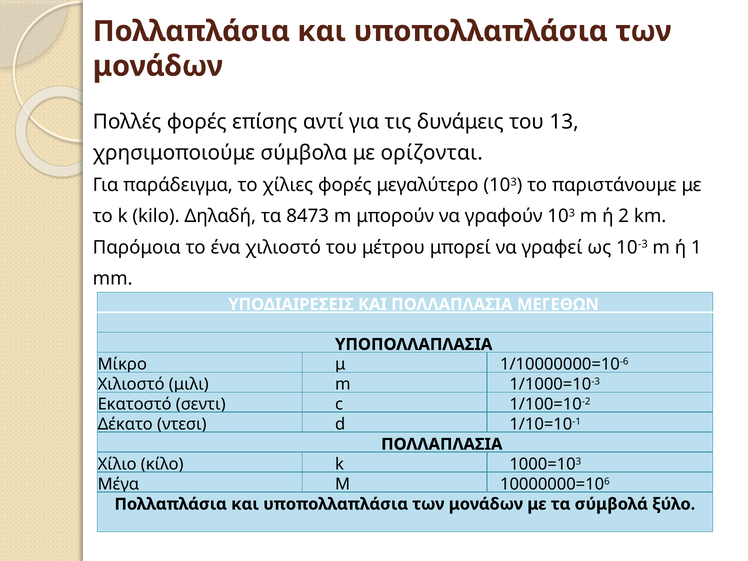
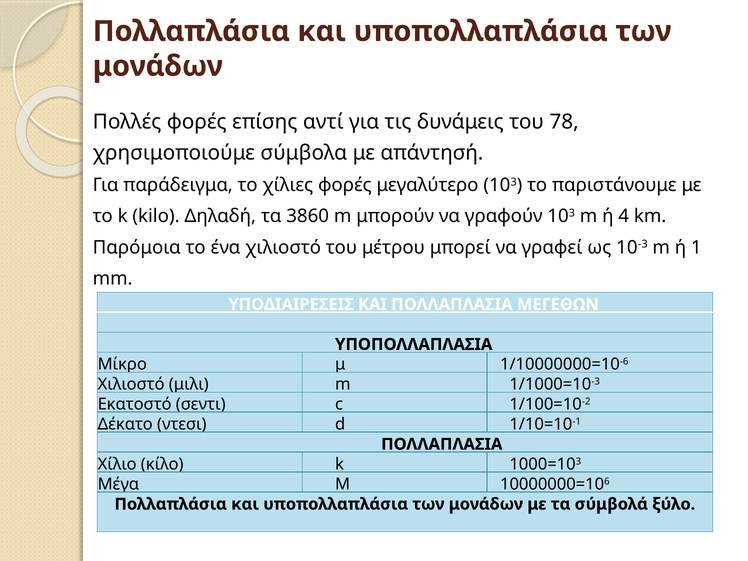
13: 13 -> 78 (564, 122)
ορίζονται: ορίζονται -> απάντησή (432, 153)
8473: 8473 -> 3860 (308, 216)
2: 2 -> 4 (624, 216)
